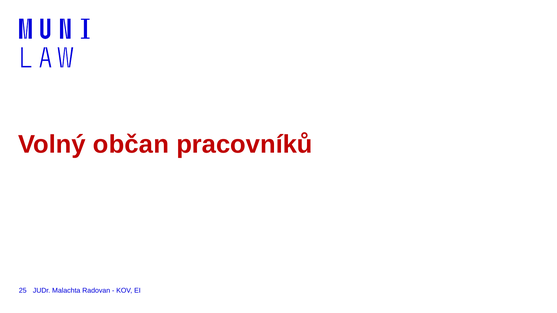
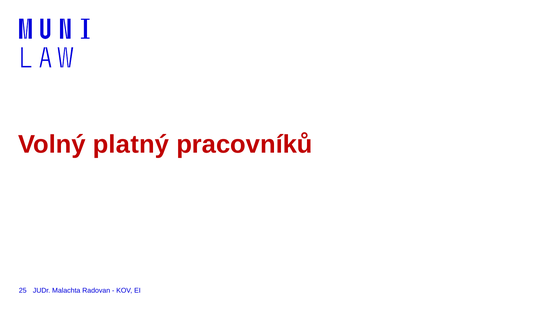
občan: občan -> platný (131, 145)
